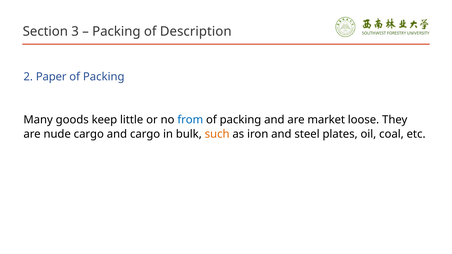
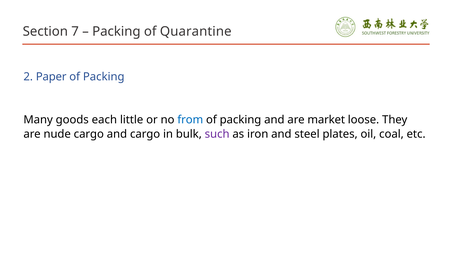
3: 3 -> 7 (75, 32)
Description: Description -> Quarantine (196, 32)
keep: keep -> each (104, 120)
such colour: orange -> purple (217, 134)
